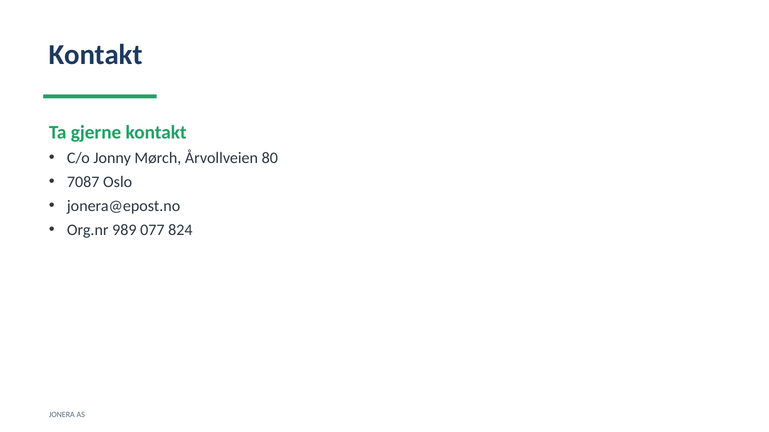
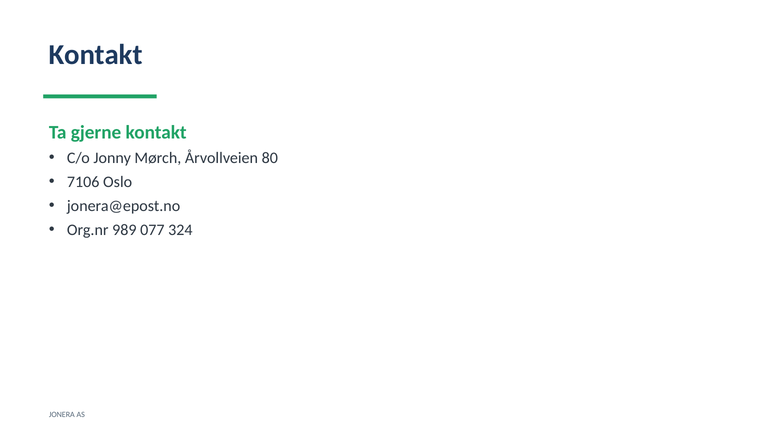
7087: 7087 -> 7106 (83, 182)
824: 824 -> 324 (180, 230)
